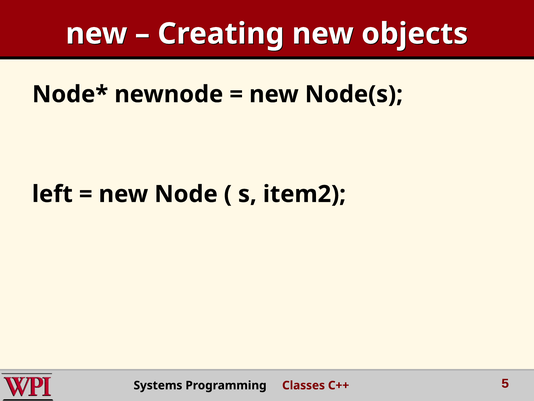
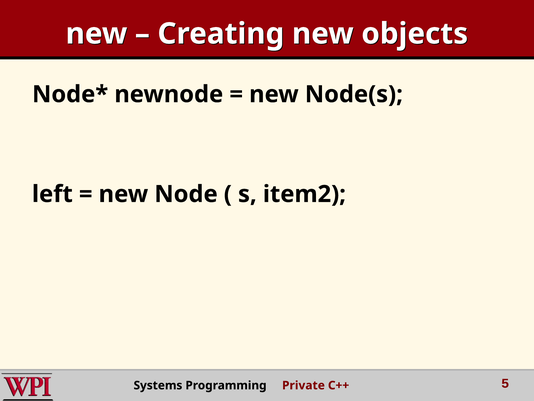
Classes: Classes -> Private (303, 385)
